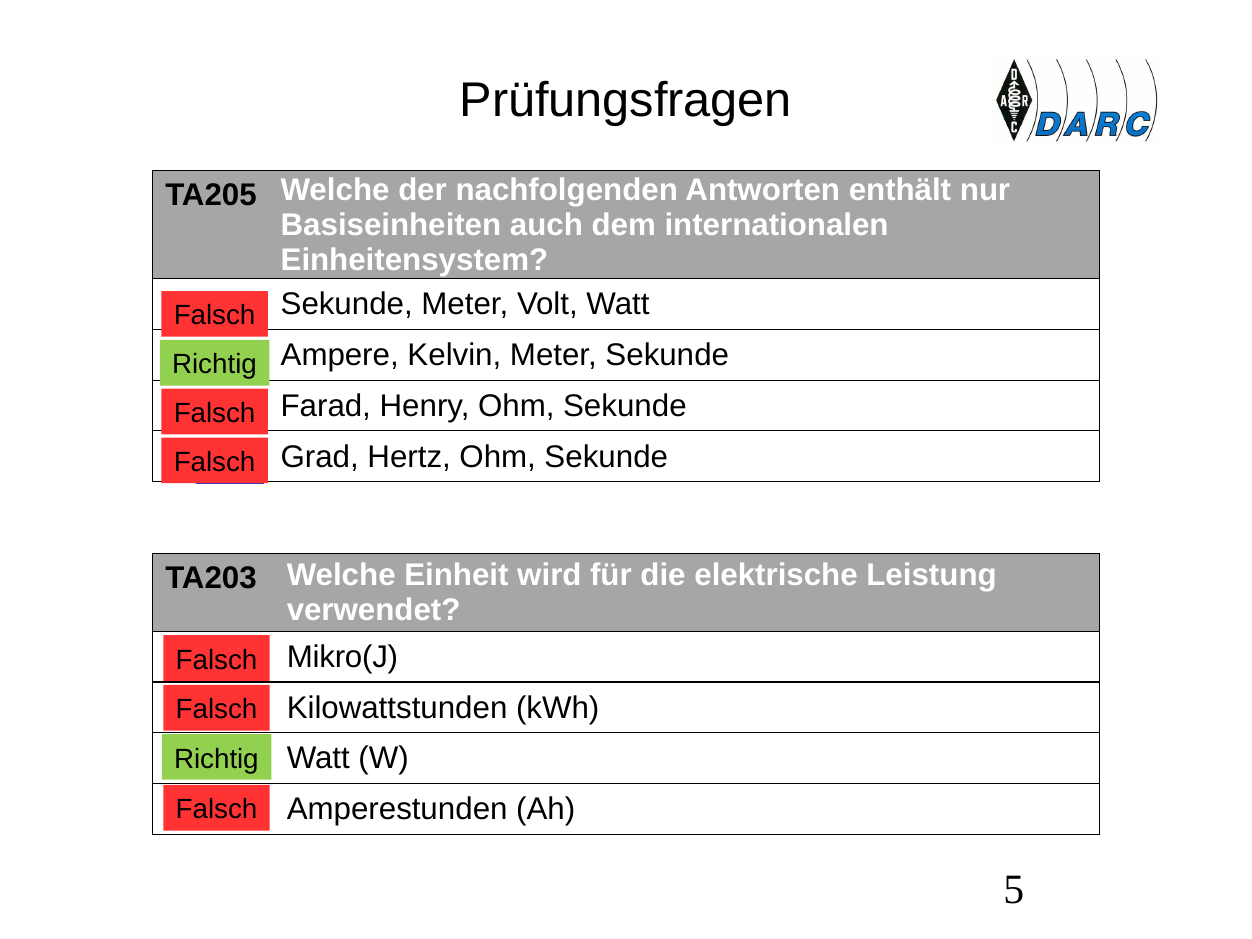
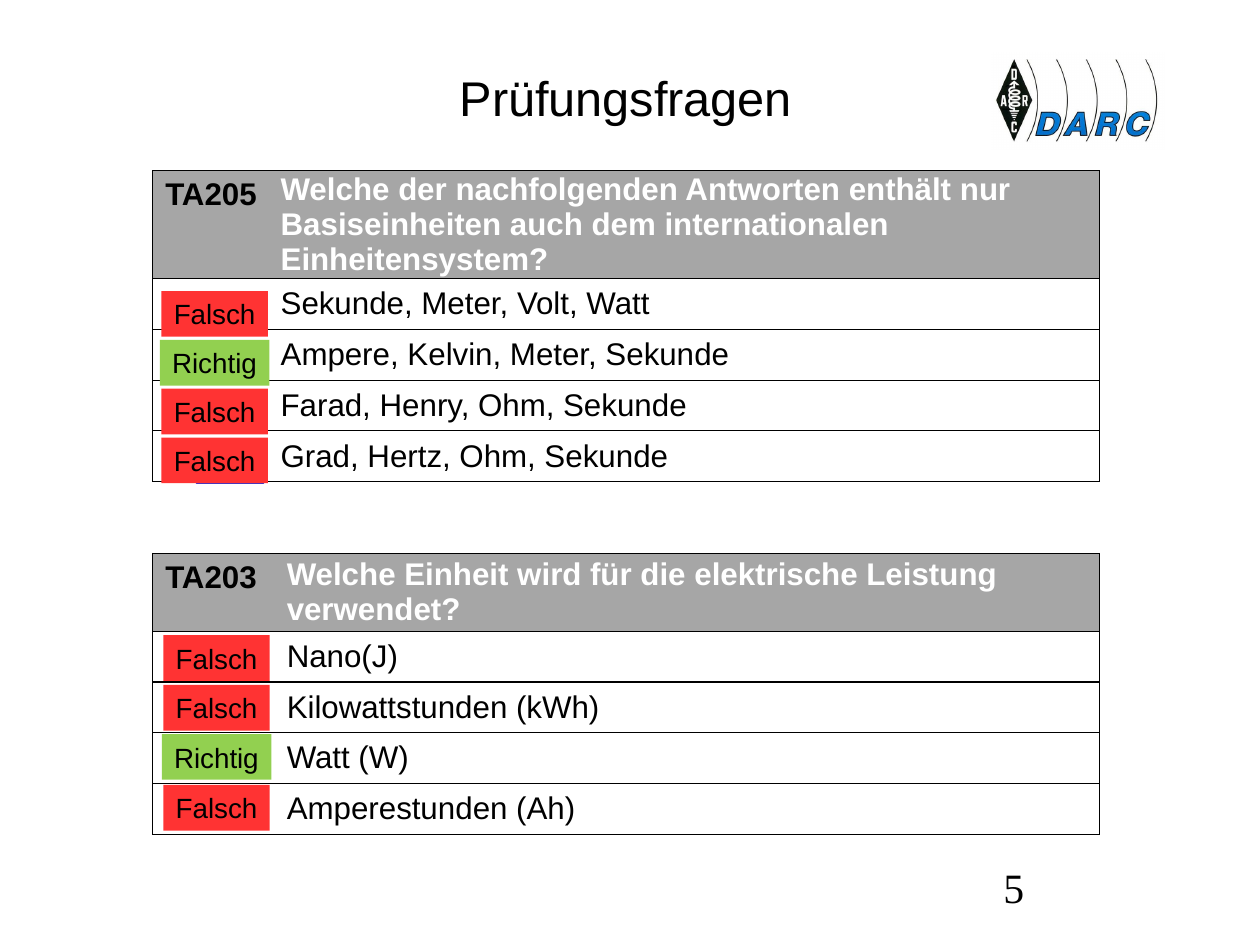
Mikro(J: Mikro(J -> Nano(J (342, 657)
